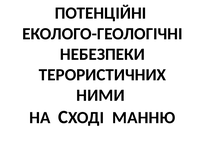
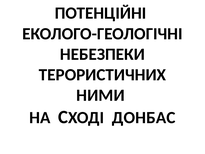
МАННЮ: МАННЮ -> ДОНБАС (144, 117)
